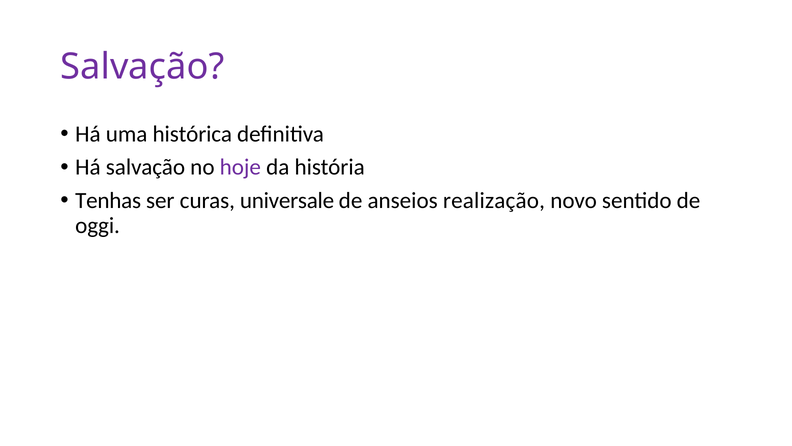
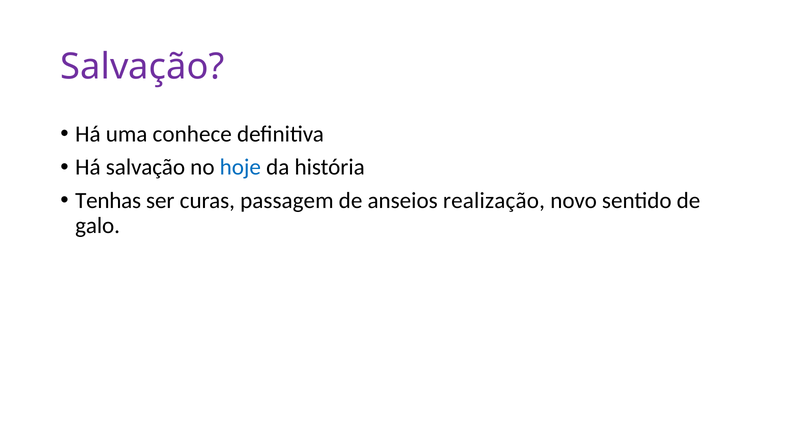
histórica: histórica -> conhece (192, 134)
hoje colour: purple -> blue (240, 167)
universale: universale -> passagem (287, 200)
oggi: oggi -> galo (98, 225)
